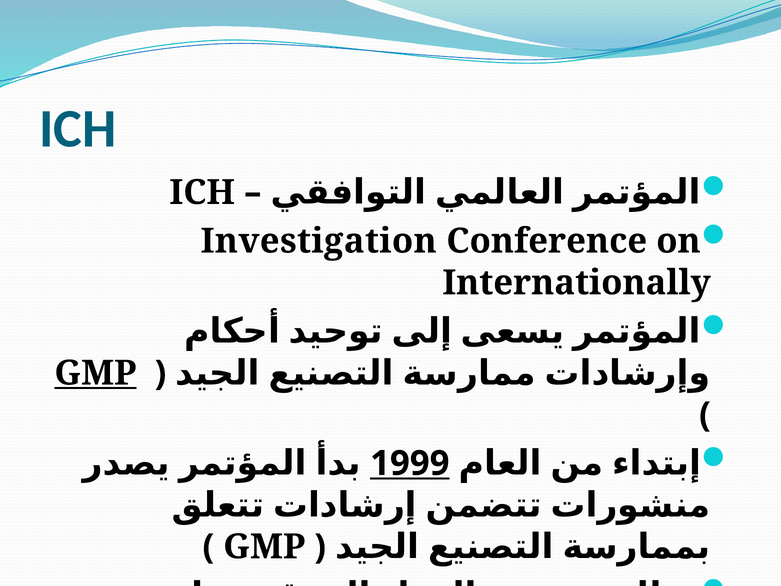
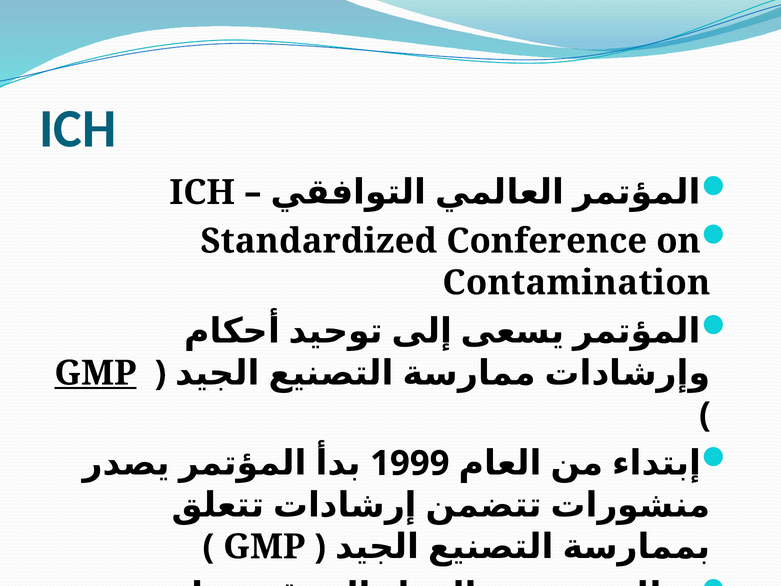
Investigation: Investigation -> Standardized (319, 241)
Internationally: Internationally -> Contamination (576, 283)
1999 underline: present -> none (410, 463)
